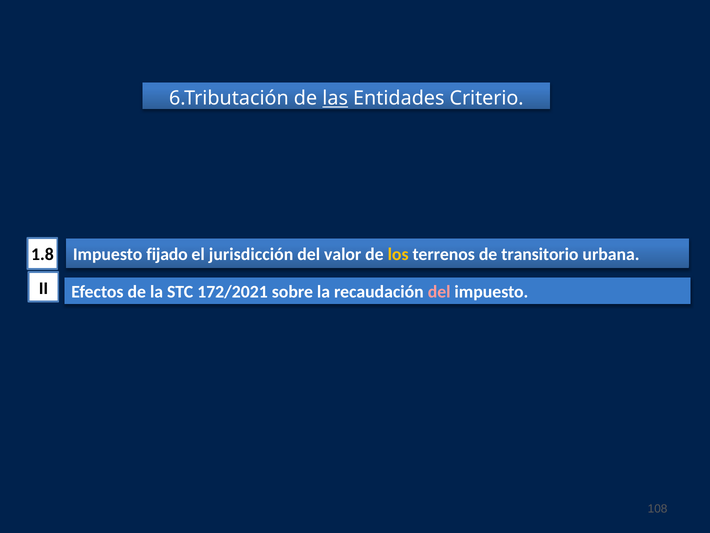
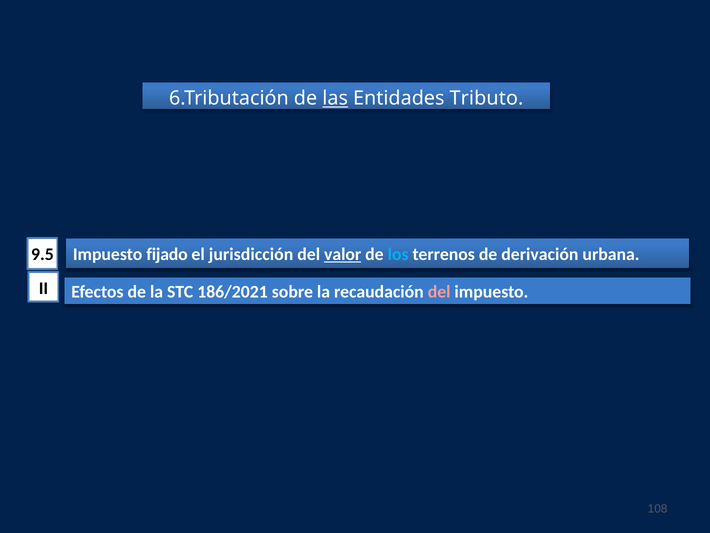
Criterio: Criterio -> Tributo (487, 98)
valor underline: none -> present (343, 254)
los colour: yellow -> light blue (398, 254)
transitorio: transitorio -> derivación (540, 254)
1.8: 1.8 -> 9.5 (42, 254)
172/2021: 172/2021 -> 186/2021 (233, 292)
